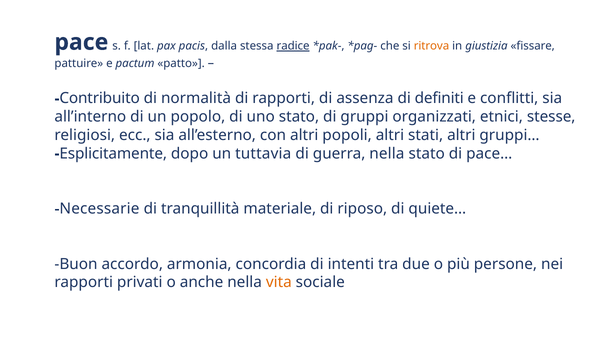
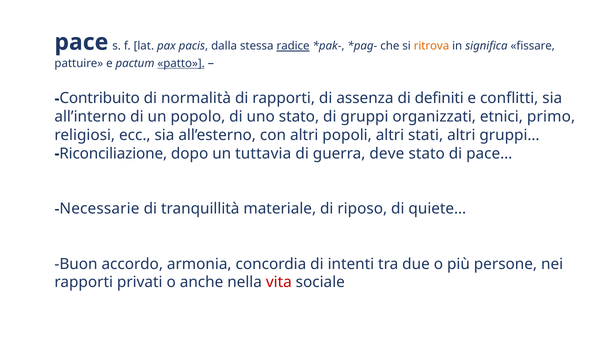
giustizia: giustizia -> significa (486, 46)
patto underline: none -> present (181, 63)
stesse: stesse -> primo (551, 117)
Esplicitamente: Esplicitamente -> Riconciliazione (113, 153)
guerra nella: nella -> deve (387, 153)
vita colour: orange -> red (279, 282)
